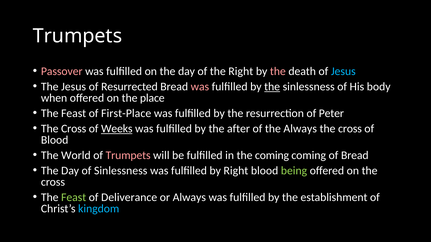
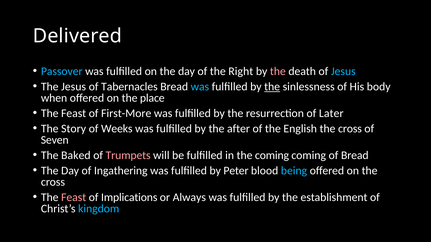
Trumpets: Trumpets -> Delivered (77, 36)
Passover colour: pink -> light blue (62, 71)
Resurrected: Resurrected -> Tabernacles (129, 87)
was colour: pink -> light blue (200, 87)
First-Place: First-Place -> First-More (126, 113)
Peter: Peter -> Later (331, 113)
Cross: Cross -> Story (74, 129)
Weeks underline: present -> none (117, 129)
the Always: Always -> English (300, 129)
Blood: Blood -> Seven (55, 140)
World: World -> Baked (76, 156)
of Sinlessness: Sinlessness -> Ingathering (121, 171)
by Right: Right -> Peter (236, 171)
being colour: light green -> light blue (294, 171)
Feast colour: light green -> pink (74, 198)
Deliverance: Deliverance -> Implications (129, 198)
